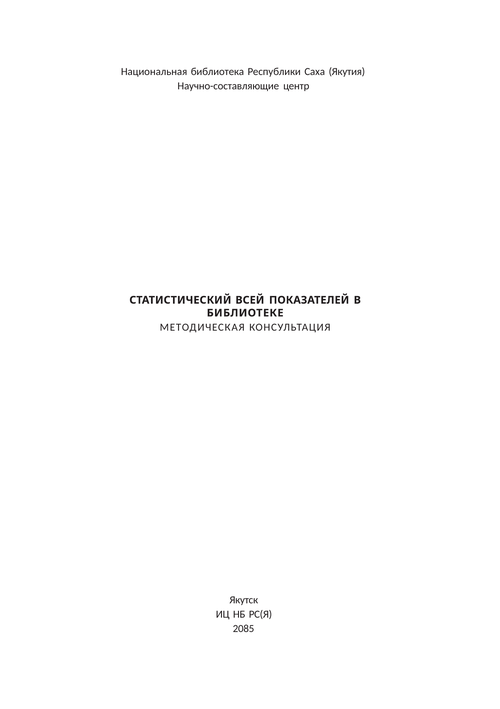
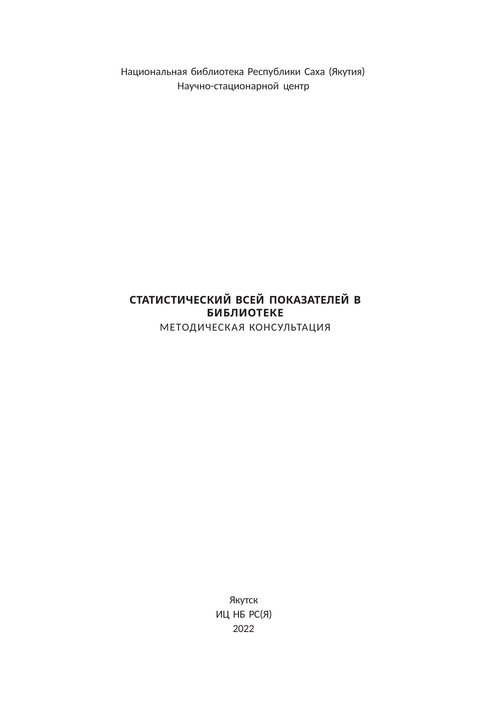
Научно-составляющие: Научно-составляющие -> Научно-стационарной (228, 86)
2085: 2085 -> 2022 (243, 629)
